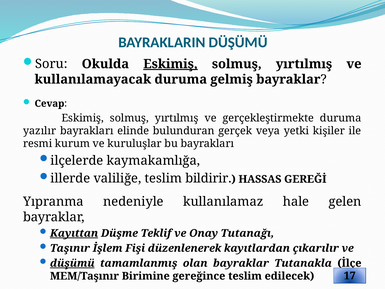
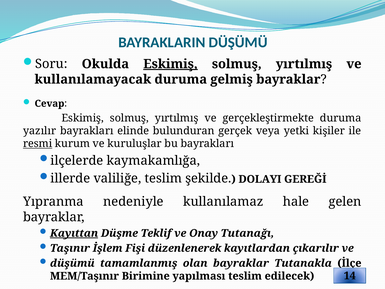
resmi underline: none -> present (38, 144)
bildirir: bildirir -> şekilde (208, 178)
HASSAS: HASSAS -> DOLAYI (260, 179)
düşümü underline: present -> none (72, 263)
gereğince: gereğince -> yapılması (199, 276)
17: 17 -> 14 (350, 276)
